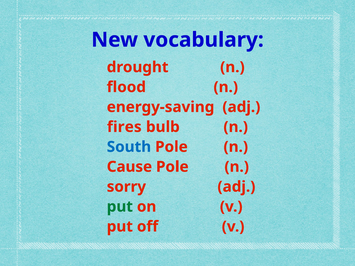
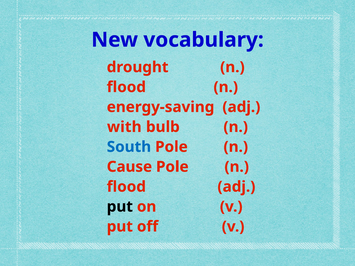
fires: fires -> with (124, 127)
sorry: sorry -> flood (126, 187)
put colour: green -> black (120, 207)
